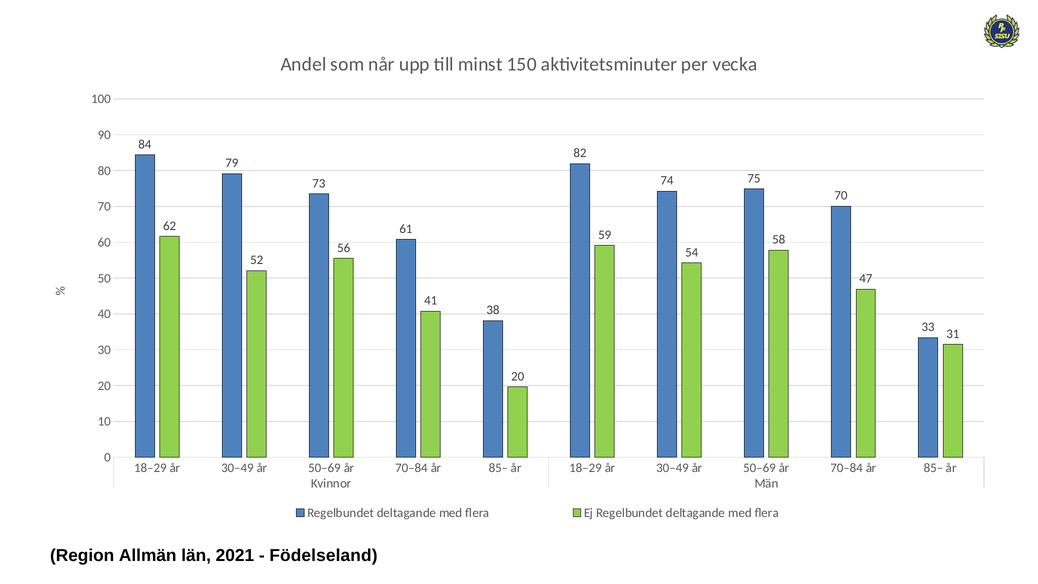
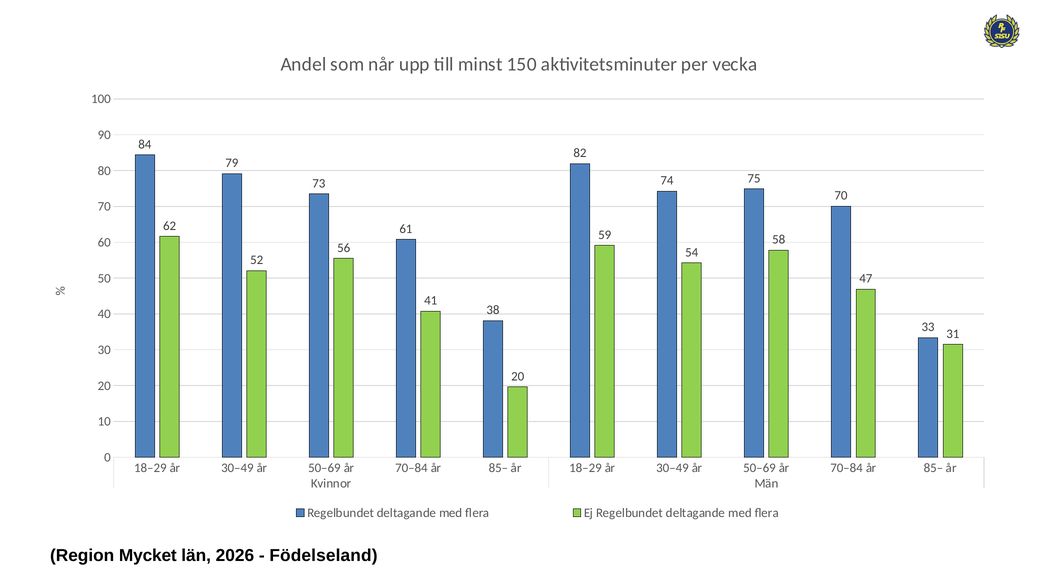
Allmän: Allmän -> Mycket (148, 556)
2021: 2021 -> 2026 (235, 556)
